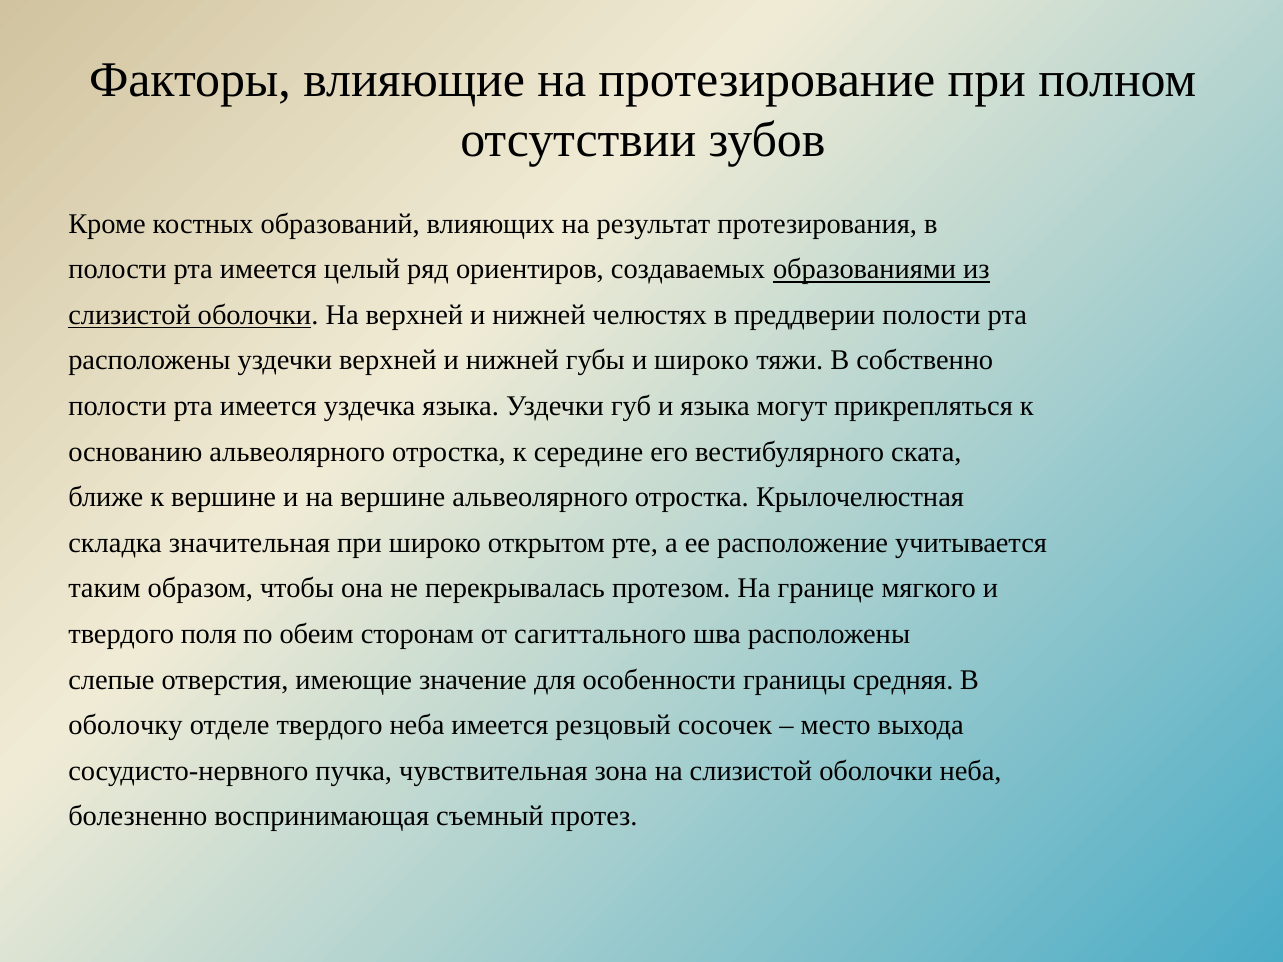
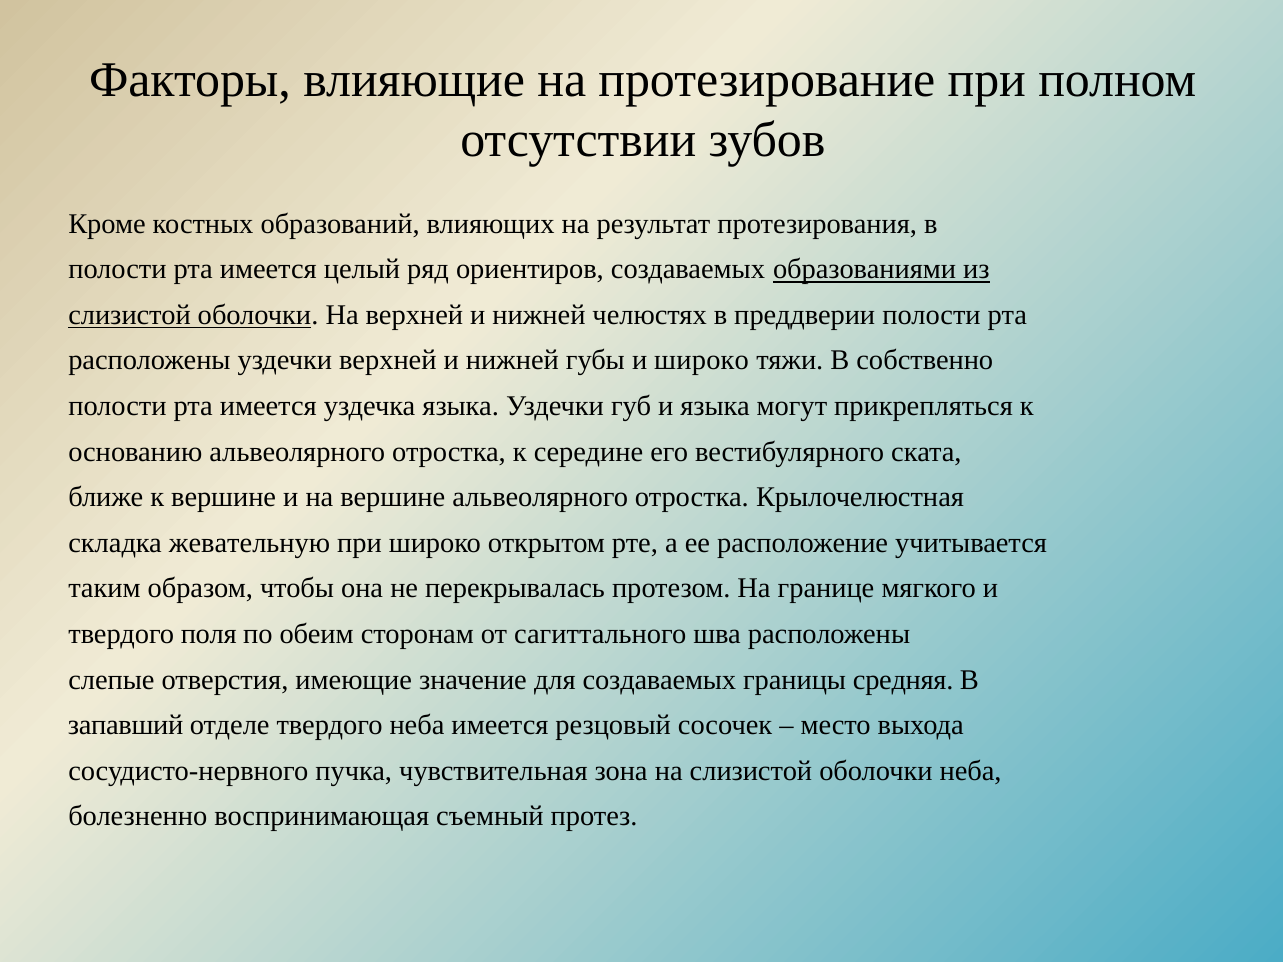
значительная: значительная -> жевательную (250, 543)
для особенности: особенности -> создаваемых (659, 680)
оболочку: оболочку -> запавший (126, 725)
